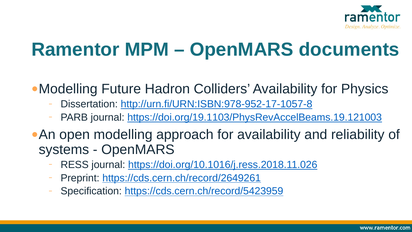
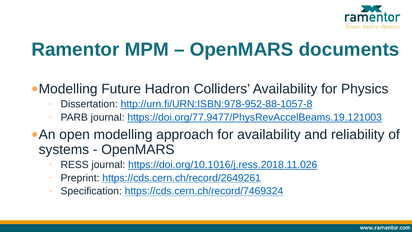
http://urn.fi/URN:ISBN:978-952-17-1057-8: http://urn.fi/URN:ISBN:978-952-17-1057-8 -> http://urn.fi/URN:ISBN:978-952-88-1057-8 (217, 104)
https://doi.org/19.1103/PhysRevAccelBeams.19.121003: https://doi.org/19.1103/PhysRevAccelBeams.19.121003 -> https://doi.org/77.9477/PhysRevAccelBeams.19.121003 (255, 117)
https://cds.cern.ch/record/5423959: https://cds.cern.ch/record/5423959 -> https://cds.cern.ch/record/7469324 (204, 191)
